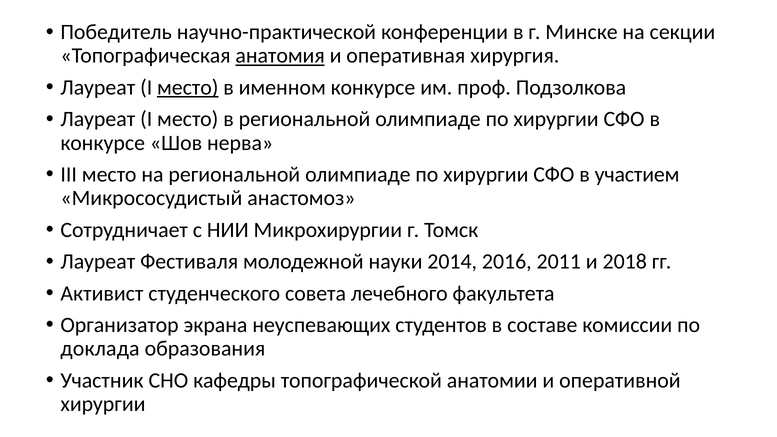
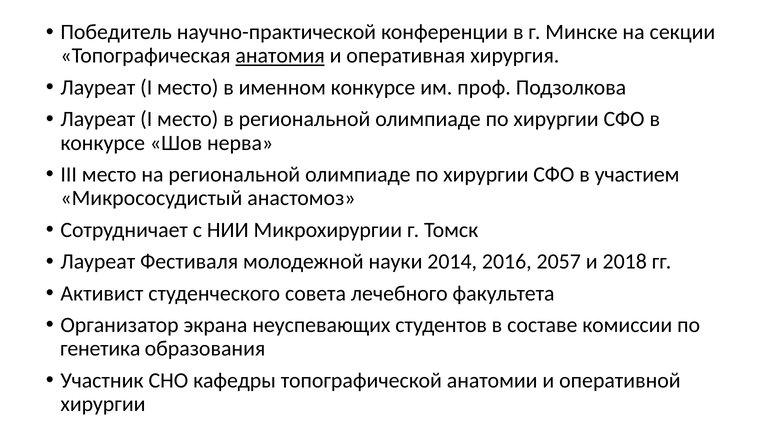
место underline: present -> none (188, 87)
2011: 2011 -> 2057 (559, 262)
доклада: доклада -> генетика (100, 349)
